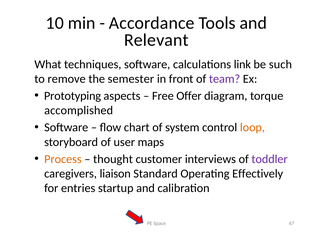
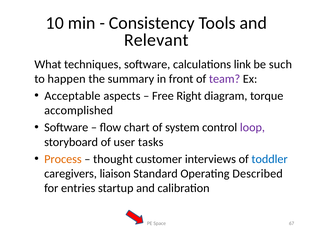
Accordance: Accordance -> Consistency (152, 23)
remove: remove -> happen (67, 79)
semester: semester -> summary (131, 79)
Prototyping: Prototyping -> Acceptable (72, 96)
Offer: Offer -> Right (189, 96)
loop colour: orange -> purple (252, 128)
maps: maps -> tasks (151, 142)
toddler colour: purple -> blue (270, 160)
Effectively: Effectively -> Described (258, 174)
